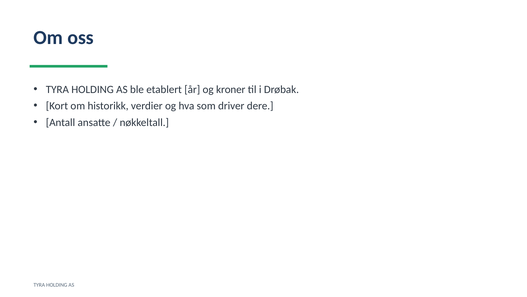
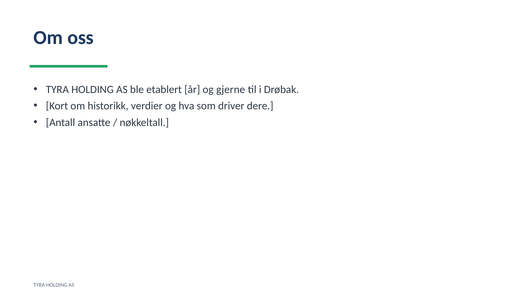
kroner: kroner -> gjerne (231, 89)
